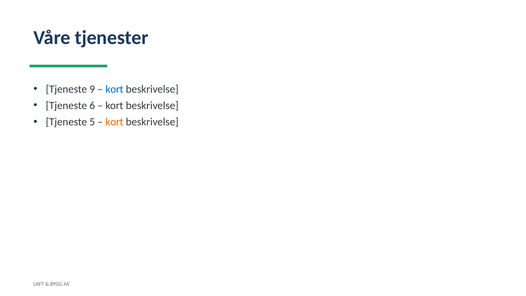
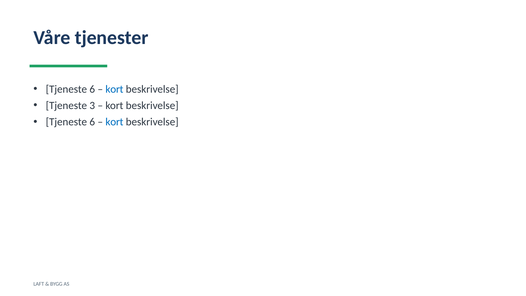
9: 9 -> 6 (92, 89)
6: 6 -> 3 (92, 106)
5: 5 -> 6 (92, 122)
kort colour: orange -> blue (114, 122)
